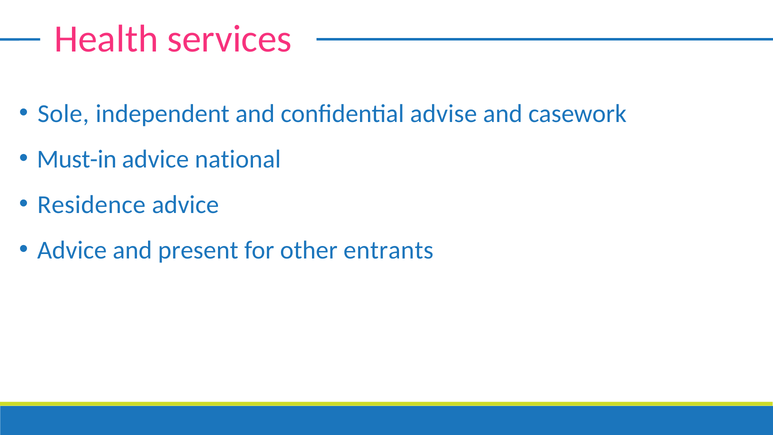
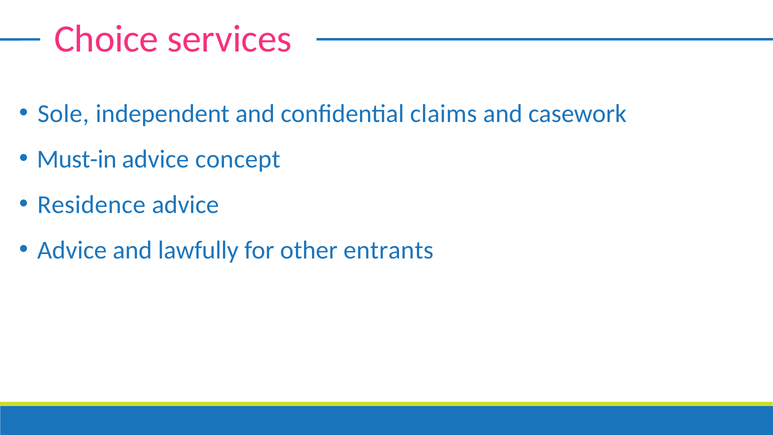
Health: Health -> Choice (106, 39)
advise: advise -> claims (444, 114)
national: national -> concept (238, 159)
present: present -> lawfully (198, 250)
